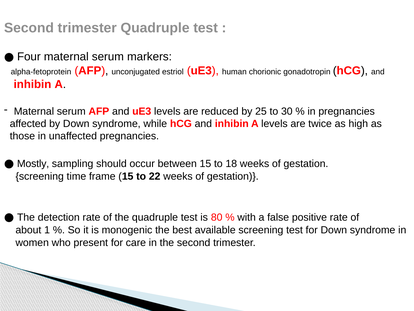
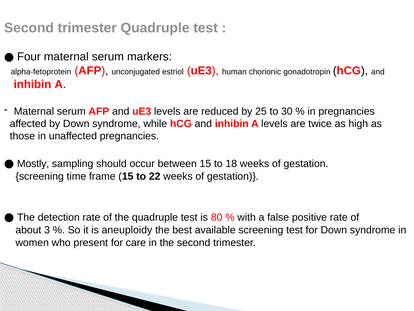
1: 1 -> 3 (47, 230)
monogenic: monogenic -> aneuploidy (127, 230)
